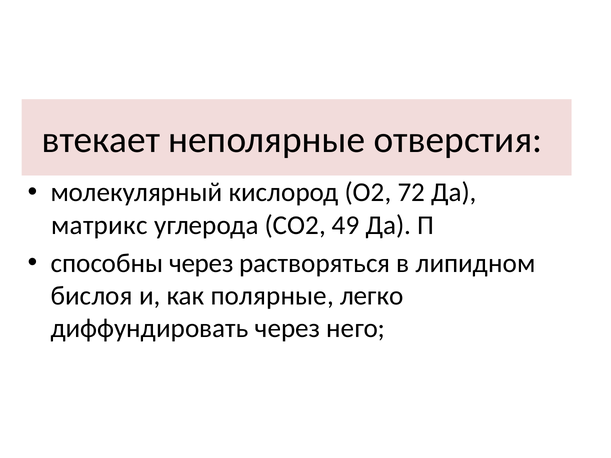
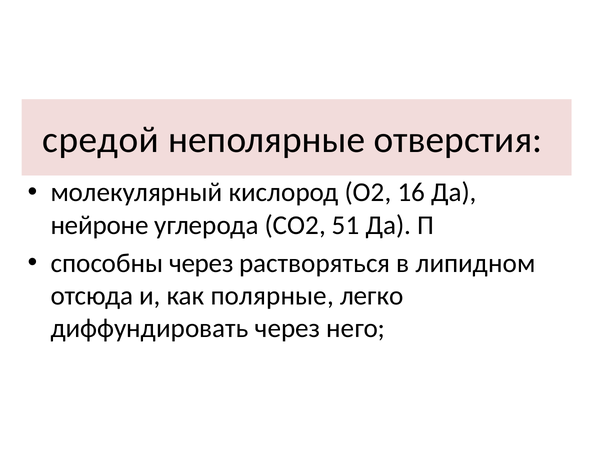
втекает: втекает -> средой (101, 140)
72: 72 -> 16 (411, 193)
матрикс: матрикс -> нейроне (100, 225)
49: 49 -> 51 (346, 225)
бислоя: бислоя -> отсюда (92, 296)
